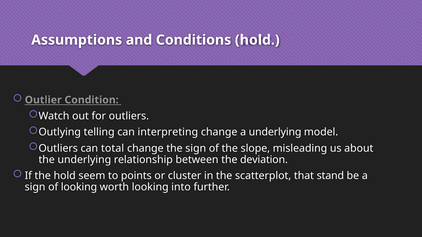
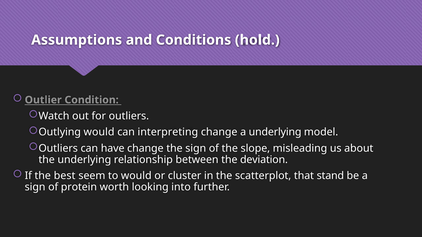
Outlying telling: telling -> would (99, 132)
total: total -> have (113, 148)
the hold: hold -> best (65, 176)
to points: points -> would (136, 176)
of looking: looking -> protein (79, 187)
